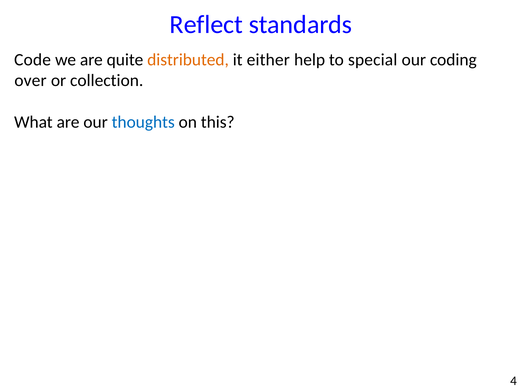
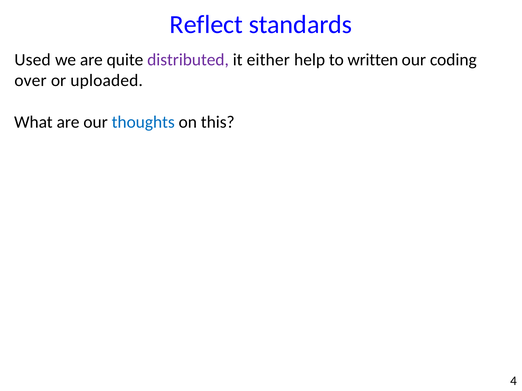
Code: Code -> Used (33, 60)
distributed colour: orange -> purple (188, 60)
special: special -> written (373, 60)
collection: collection -> uploaded (107, 81)
